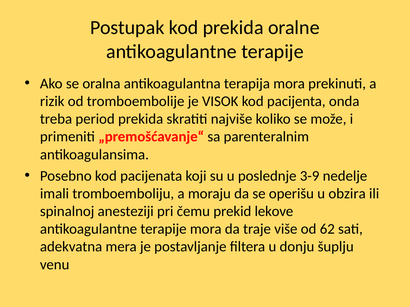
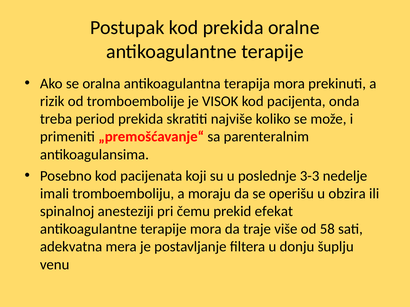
3-9: 3-9 -> 3-3 (310, 176)
lekove: lekove -> efekat (274, 212)
62: 62 -> 58 (327, 229)
